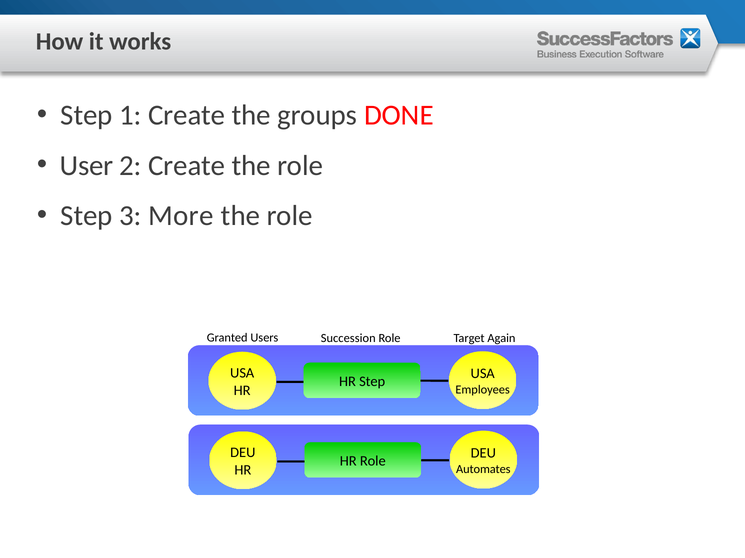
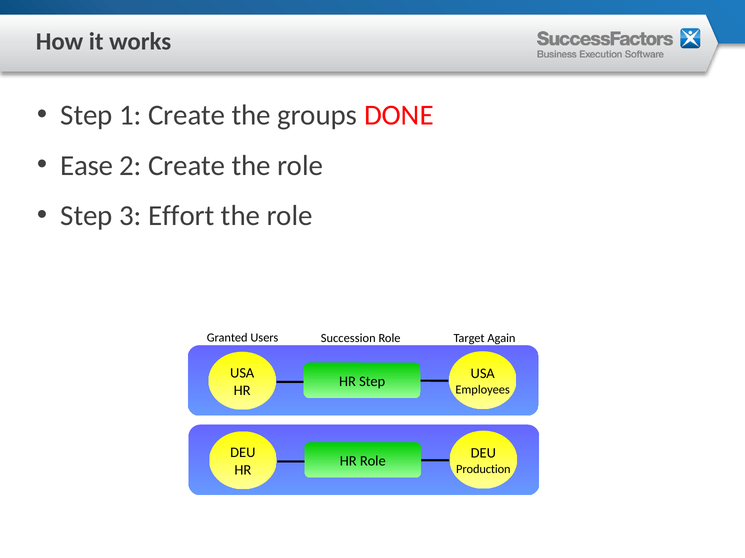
User: User -> Ease (87, 166)
More: More -> Effort (181, 216)
Automates: Automates -> Production (483, 470)
